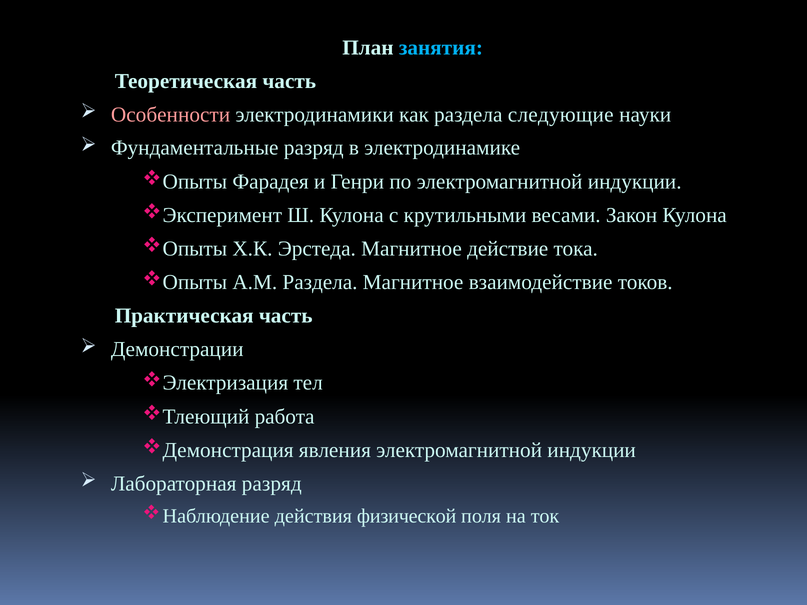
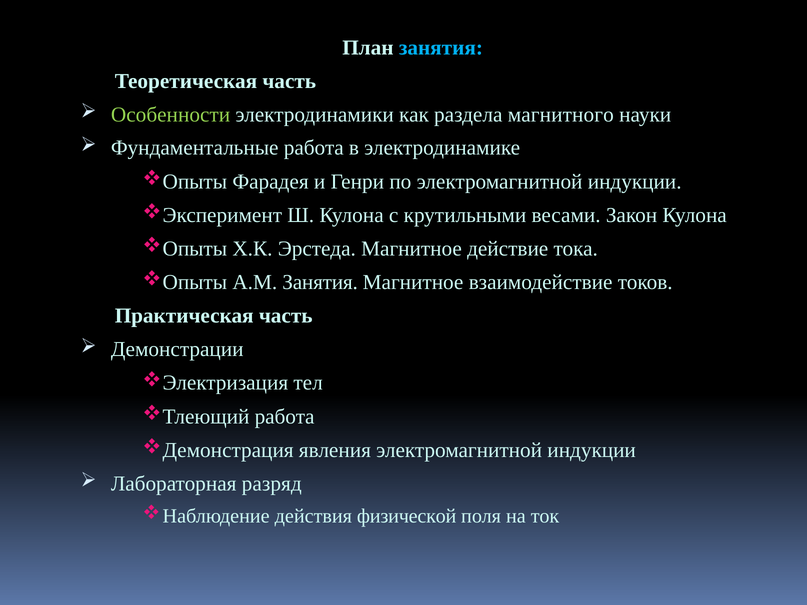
Особенности colour: pink -> light green (171, 115)
следующие: следующие -> магнитного (561, 115)
Фундаментальные разряд: разряд -> работа (314, 148)
А.М Раздела: Раздела -> Занятия (320, 282)
